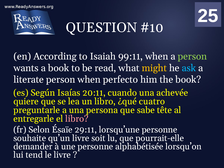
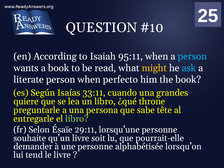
99:11: 99:11 -> 95:11 (131, 56)
person colour: light green -> light blue (192, 56)
20:11: 20:11 -> 33:11 (94, 93)
achevée: achevée -> grandes (172, 93)
cuatro: cuatro -> throne (152, 101)
libro colour: pink -> light green (77, 119)
